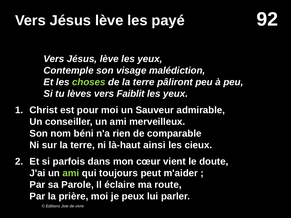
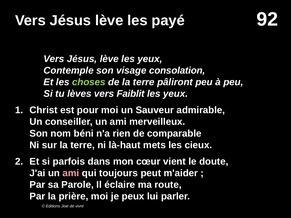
malédiction: malédiction -> consolation (177, 71)
ainsi: ainsi -> mets (155, 145)
ami colour: light green -> pink (71, 173)
